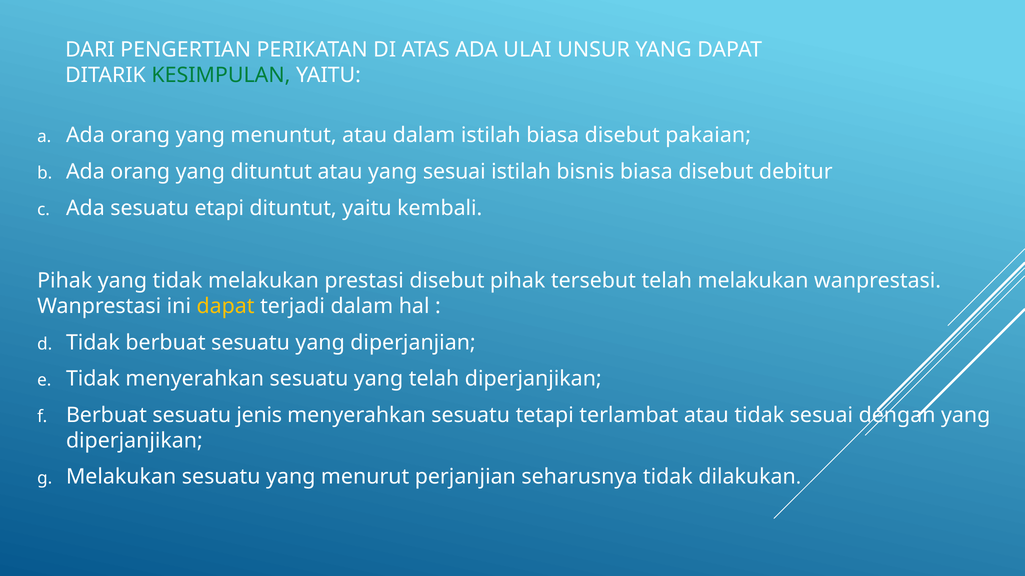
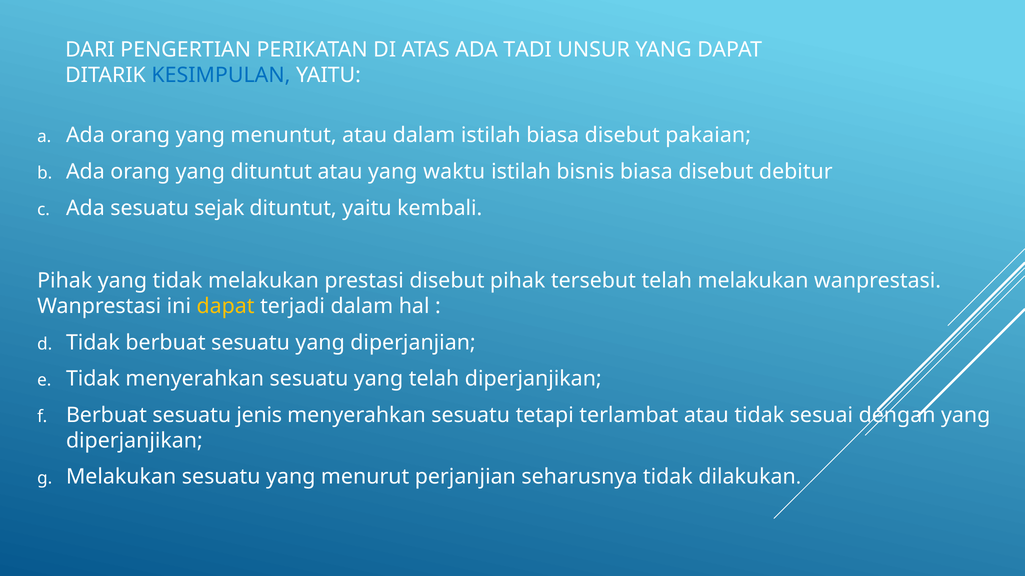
ULAI: ULAI -> TADI (528, 50)
KESIMPULAN colour: green -> blue (221, 75)
yang sesuai: sesuai -> waktu (454, 172)
etapi: etapi -> sejak (219, 208)
